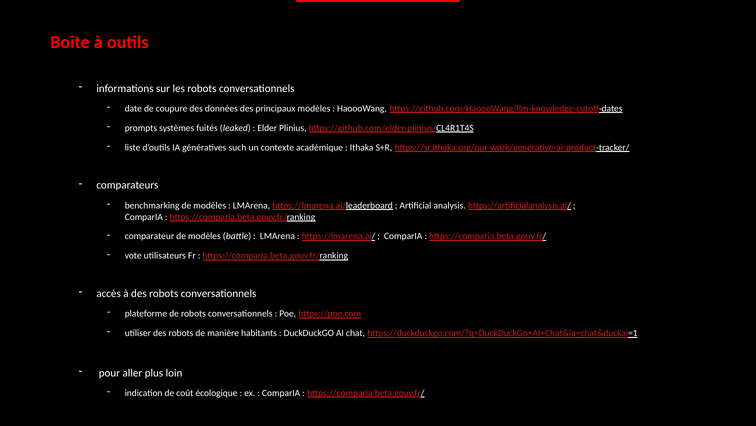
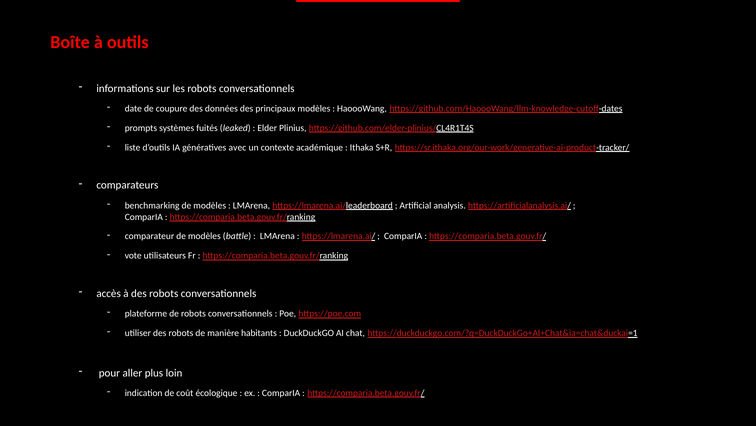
such: such -> avec (237, 147)
